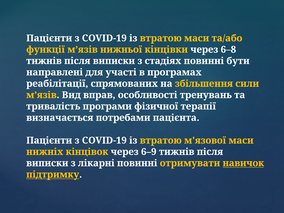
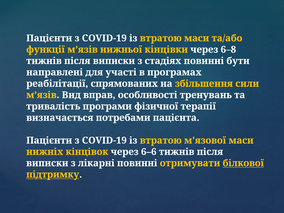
6–9: 6–9 -> 6–6 (149, 152)
навичок: навичок -> білкової (243, 163)
